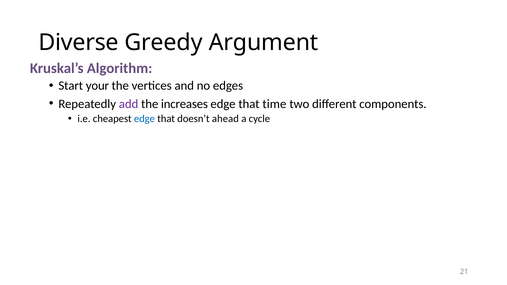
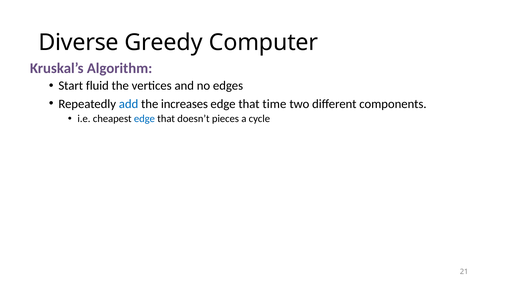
Argument: Argument -> Computer (264, 43)
your: your -> fluid (97, 86)
add colour: purple -> blue (129, 104)
ahead: ahead -> pieces (225, 119)
